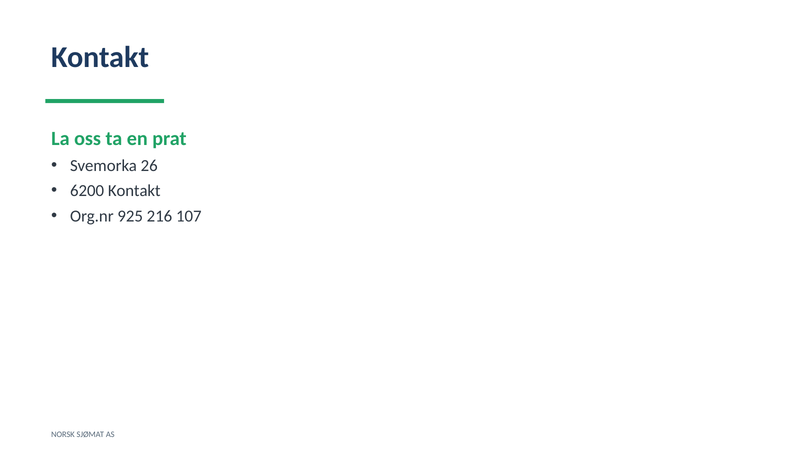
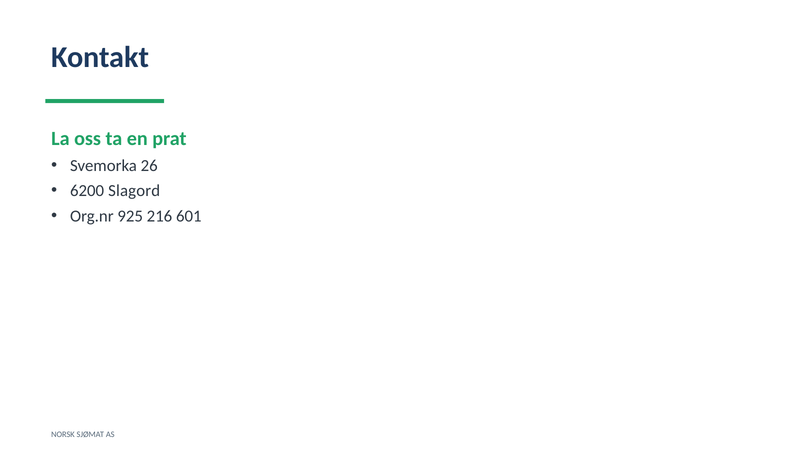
6200 Kontakt: Kontakt -> Slagord (134, 191)
107: 107 -> 601 (189, 216)
